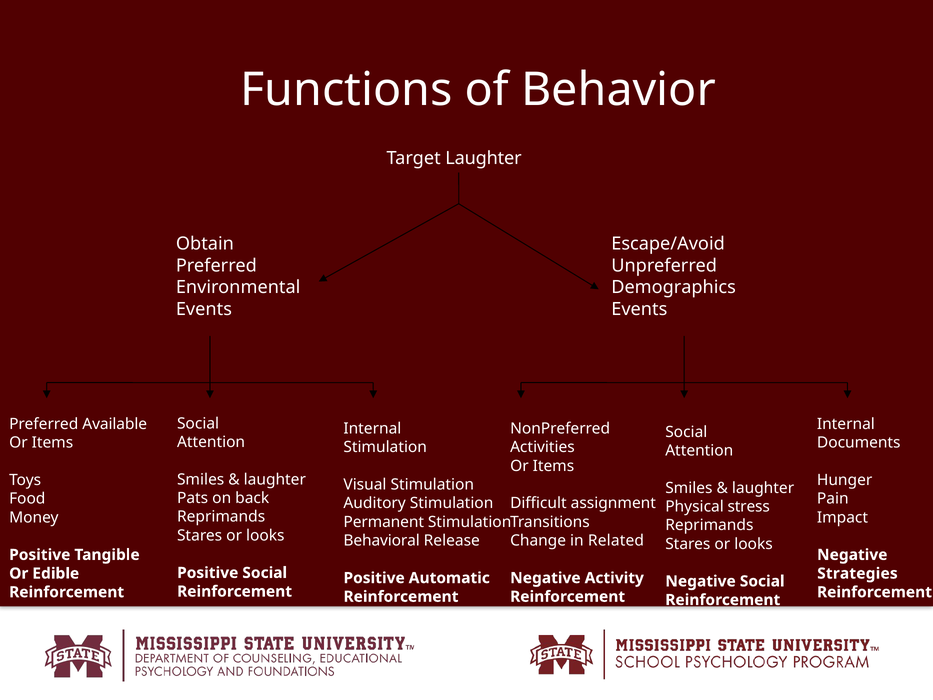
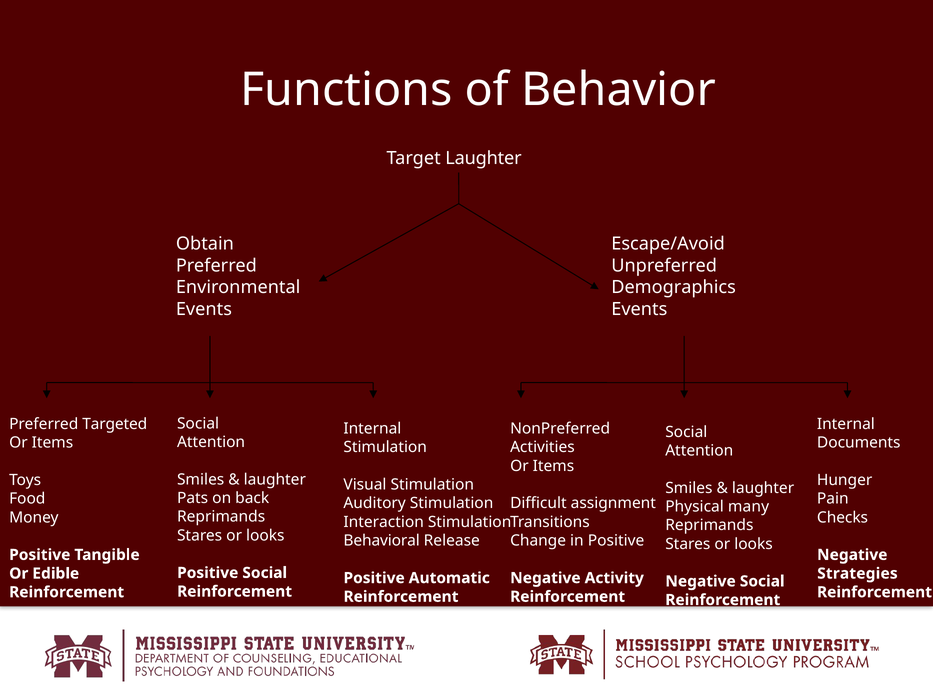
Available: Available -> Targeted (115, 424)
stress: stress -> many (749, 506)
Impact: Impact -> Checks (843, 517)
Permanent: Permanent -> Interaction (384, 522)
in Related: Related -> Positive (616, 540)
